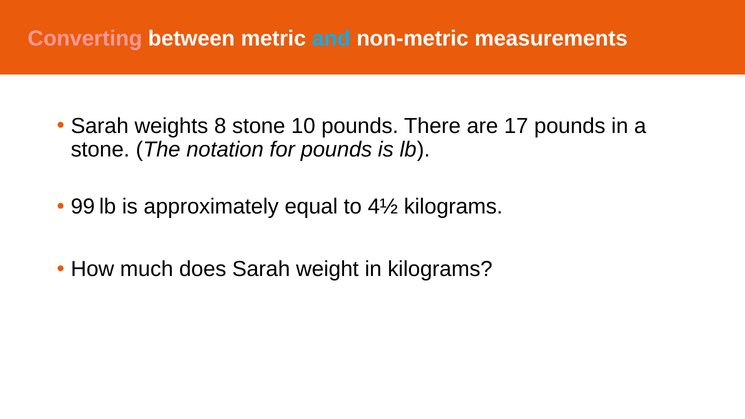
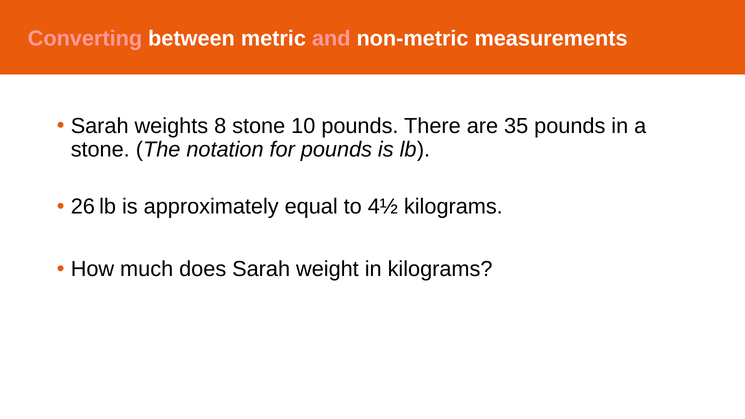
and colour: light blue -> pink (331, 38)
17: 17 -> 35 (516, 126)
99: 99 -> 26 (83, 207)
